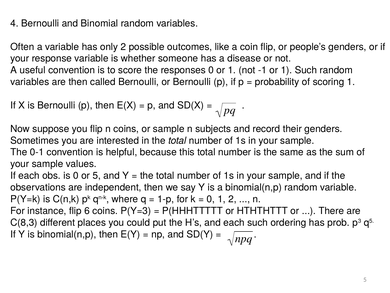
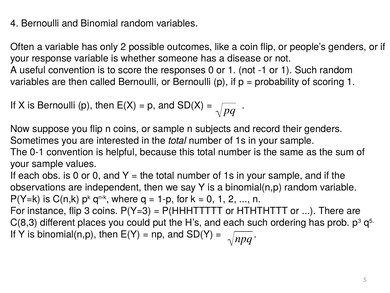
or 5: 5 -> 0 (97, 175)
6: 6 -> 3 (87, 211)
